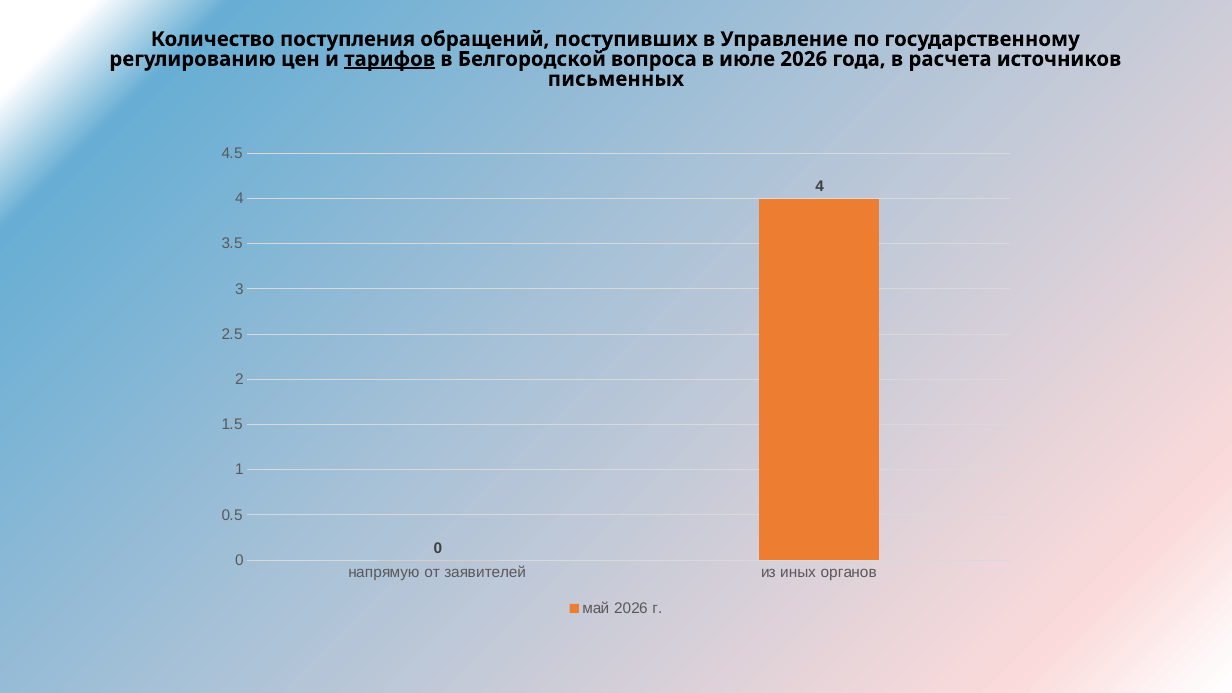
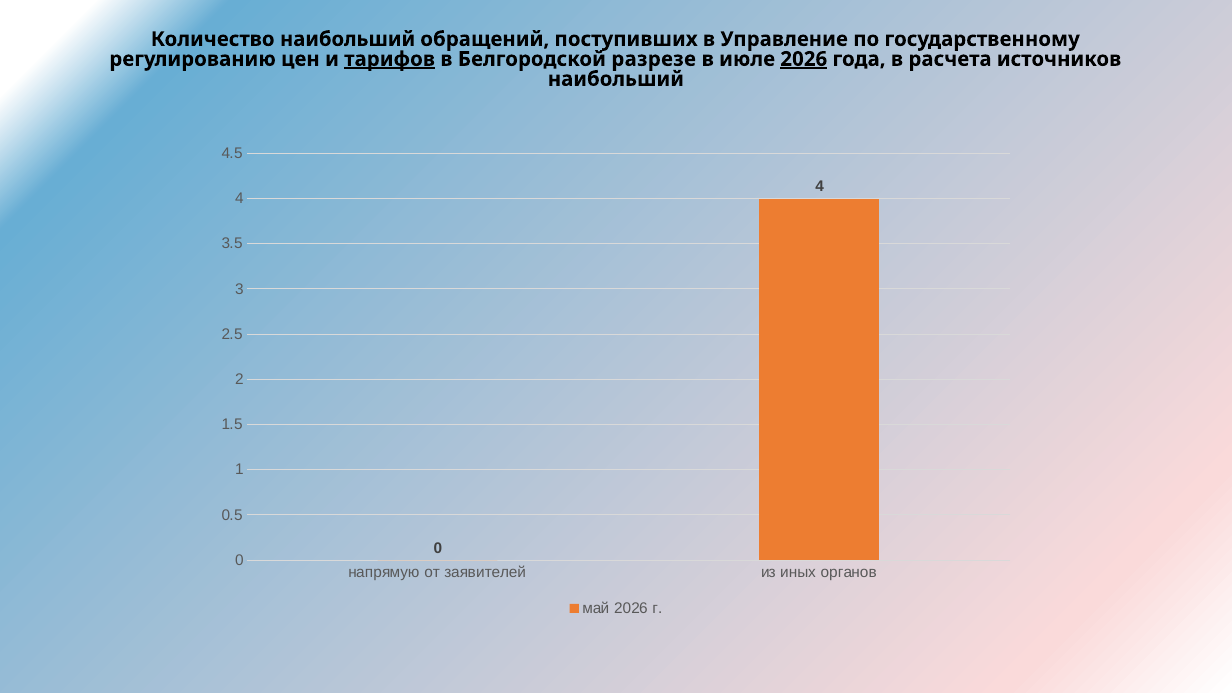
Количество поступления: поступления -> наибольший (348, 39)
вопроса: вопроса -> разрезе (654, 59)
2026 underline: none -> present (804, 59)
письменных: письменных -> наибольший (616, 79)
